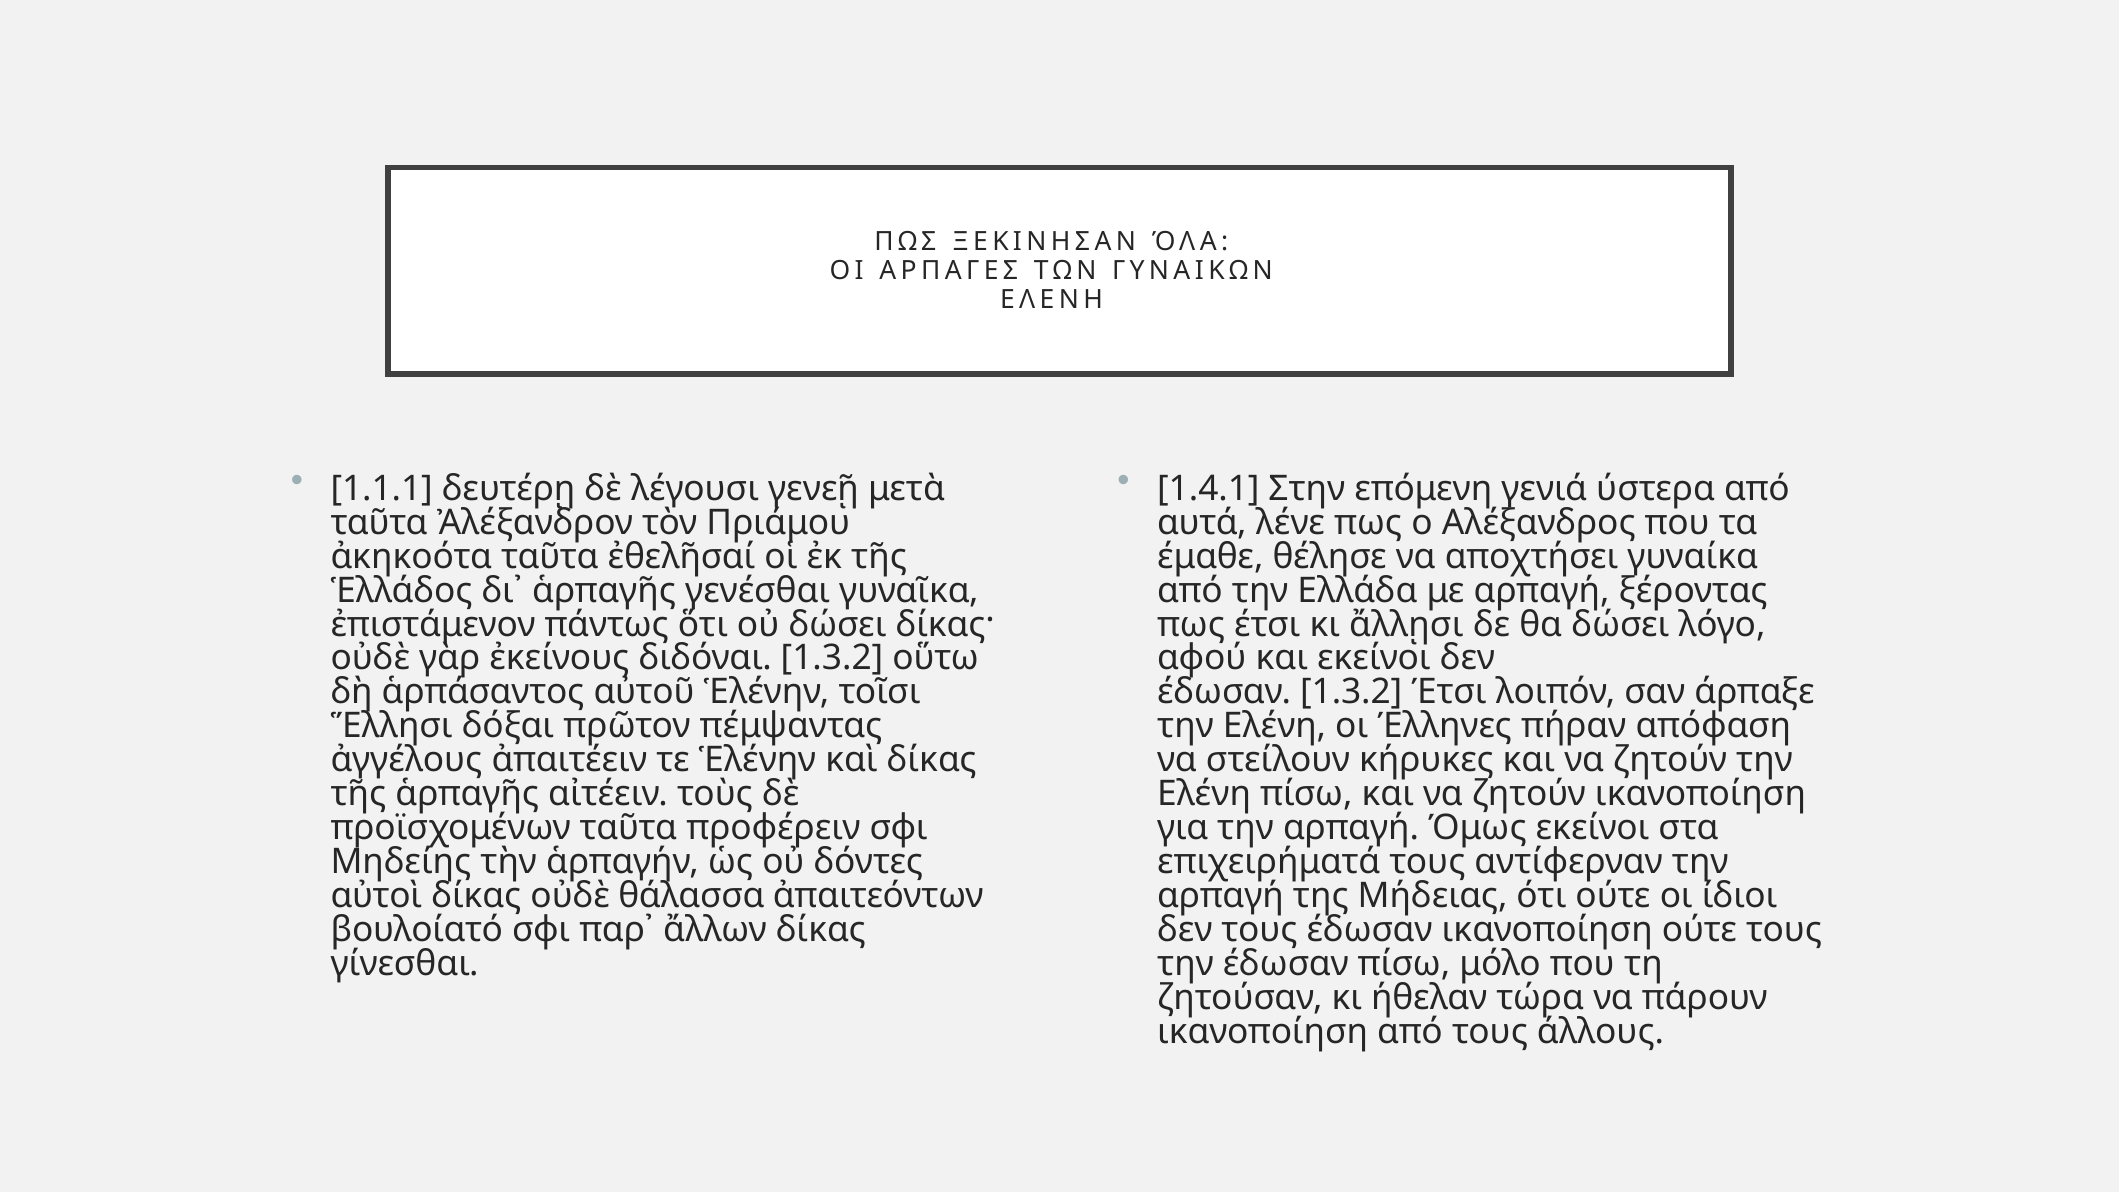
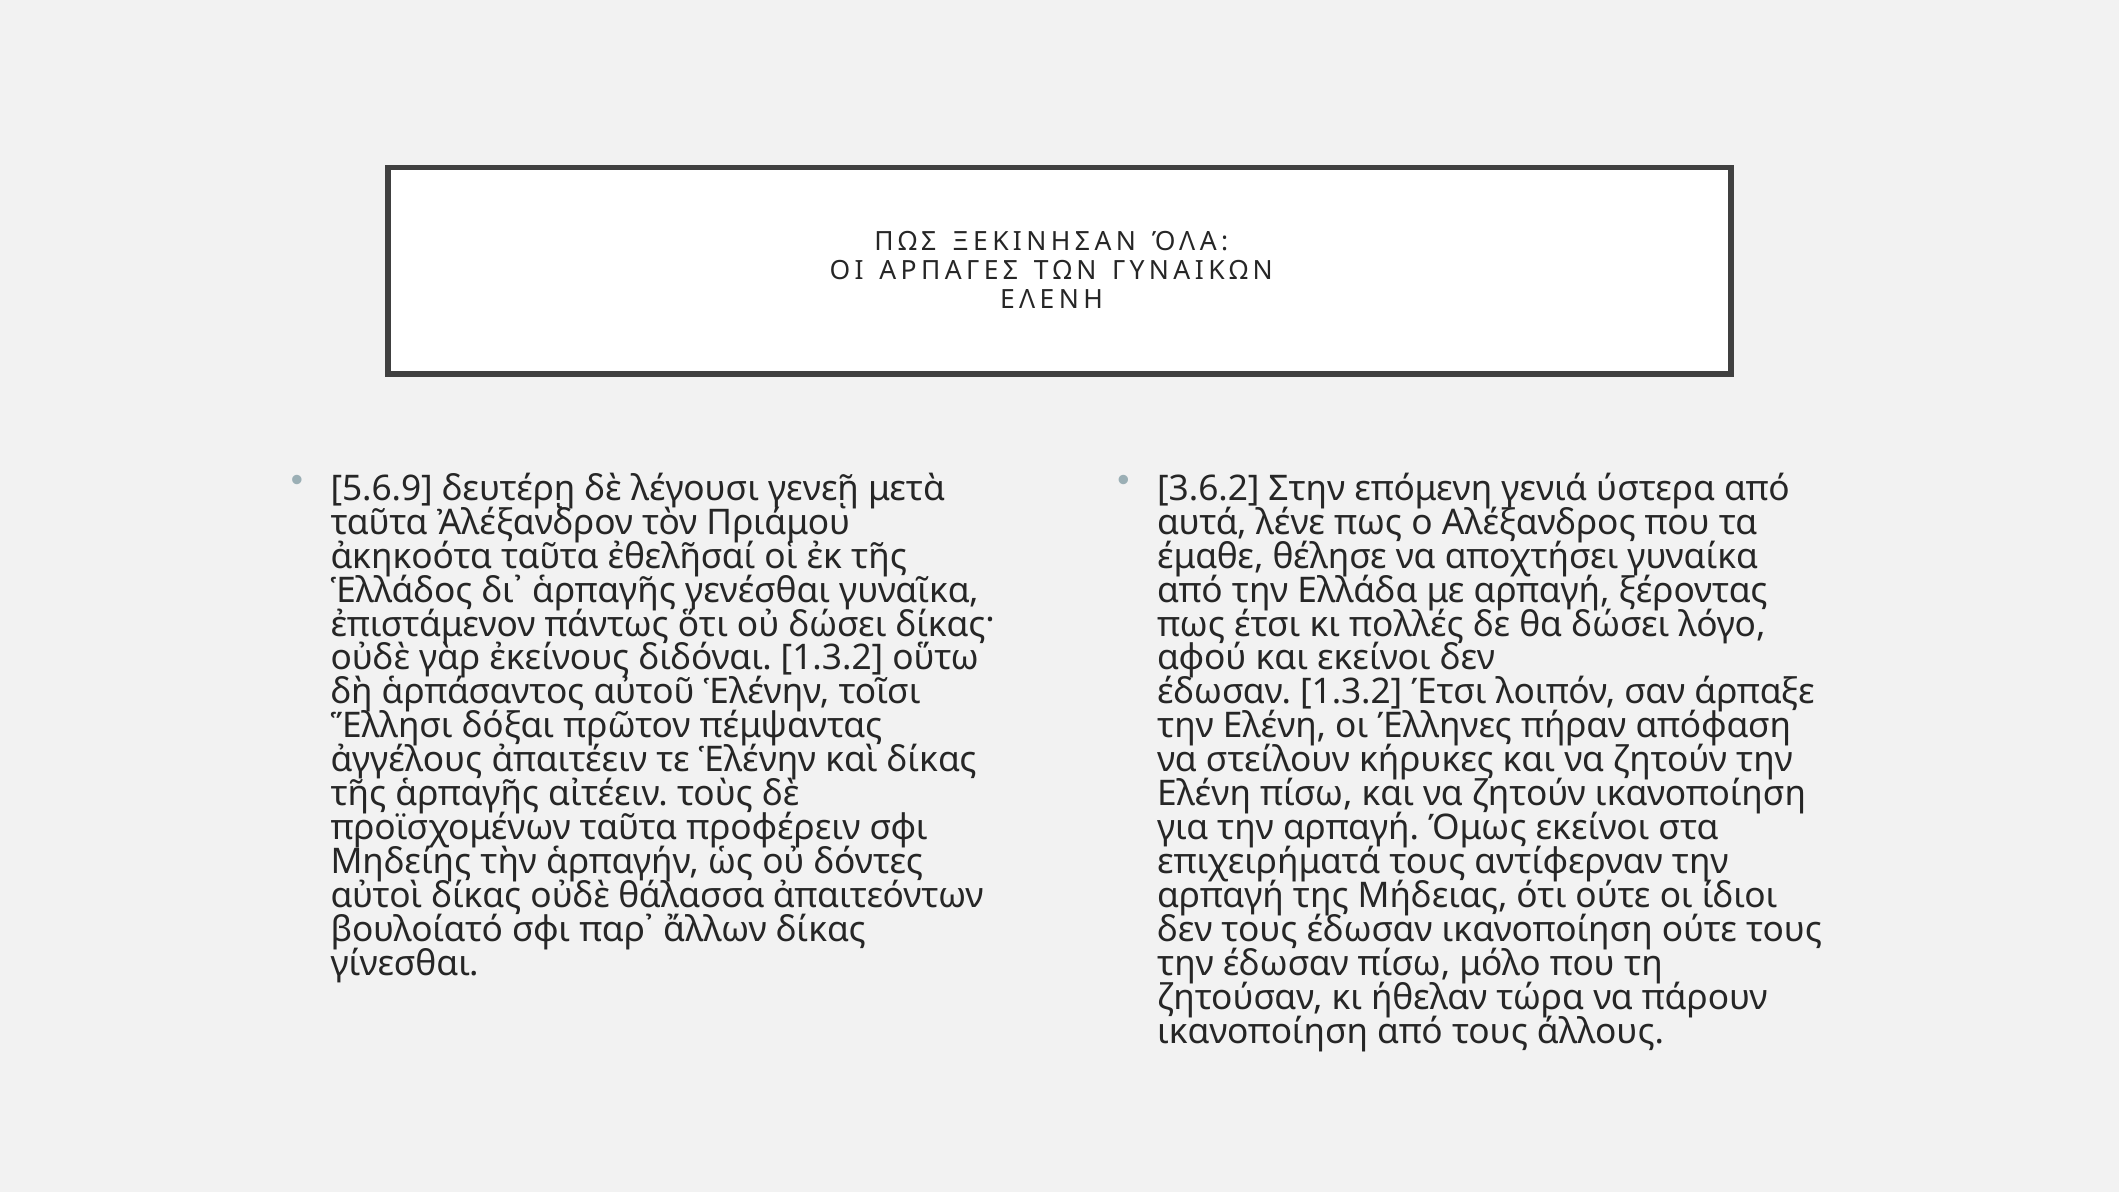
1.1.1: 1.1.1 -> 5.6.9 (382, 489)
1.4.1: 1.4.1 -> 3.6.2 (1208, 489)
ἄλλῃσι: ἄλλῃσι -> πολλές (1406, 624)
